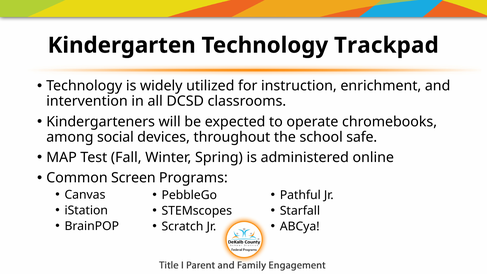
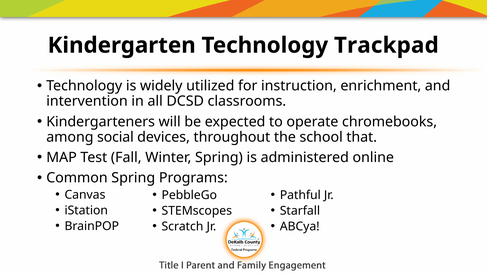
safe: safe -> that (362, 137)
Common Screen: Screen -> Spring (133, 178)
